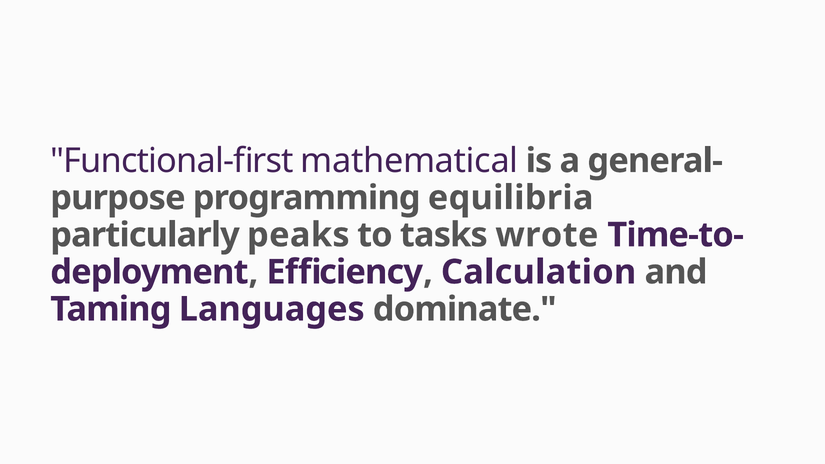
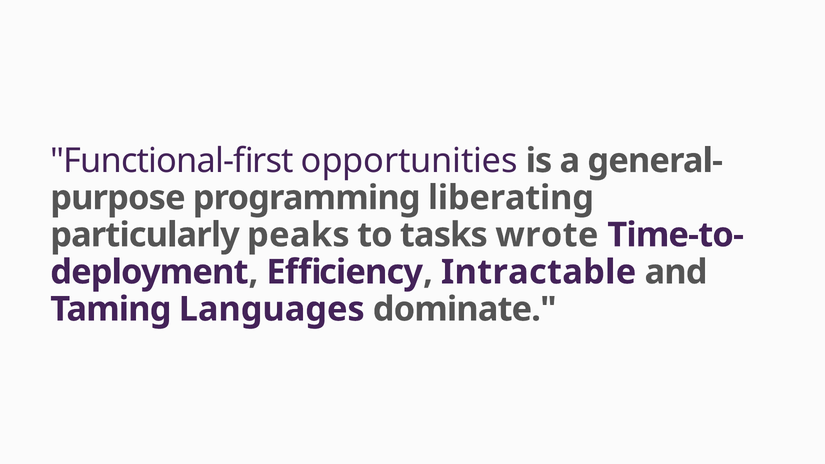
mathematical: mathematical -> opportunities (409, 161)
equilibria: equilibria -> liberating (511, 198)
Calculation: Calculation -> Intractable (539, 272)
